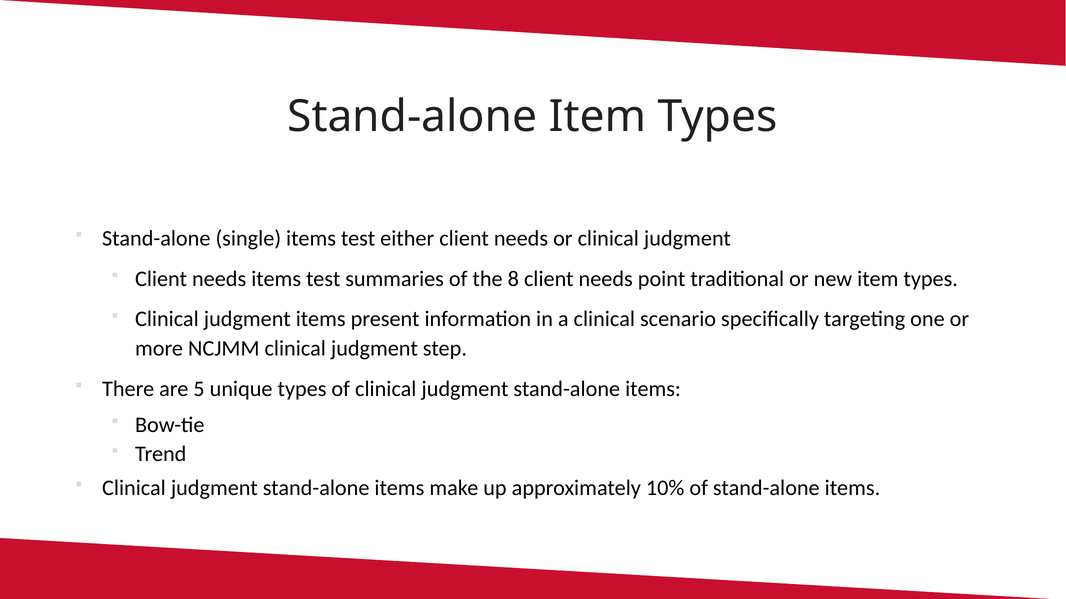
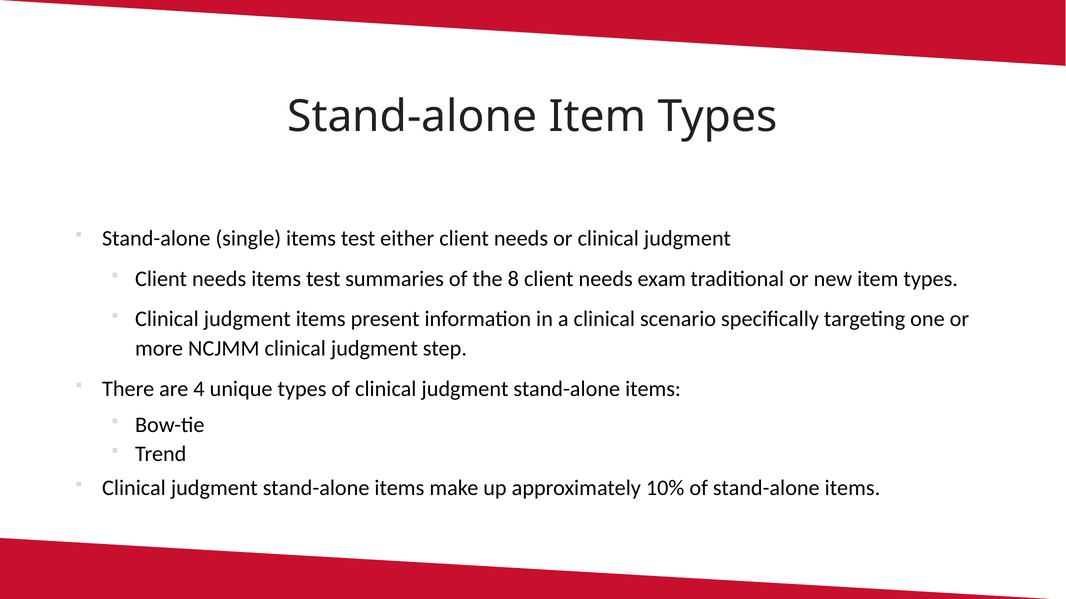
point: point -> exam (662, 279)
5: 5 -> 4 (199, 389)
